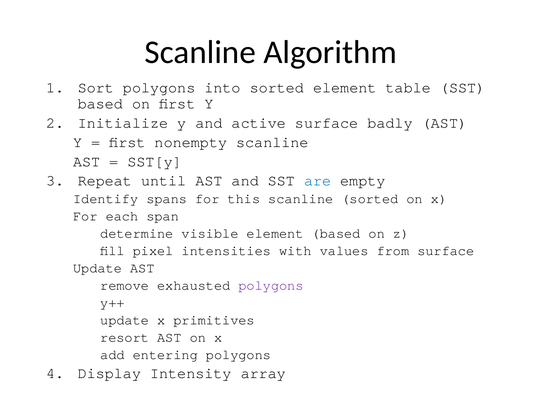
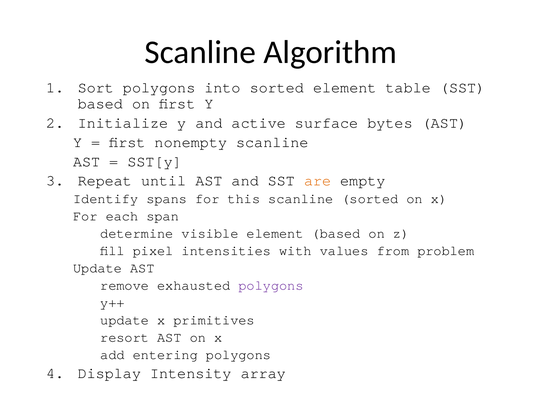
badly: badly -> bytes (390, 123)
are colour: blue -> orange (318, 181)
from surface: surface -> problem (446, 251)
